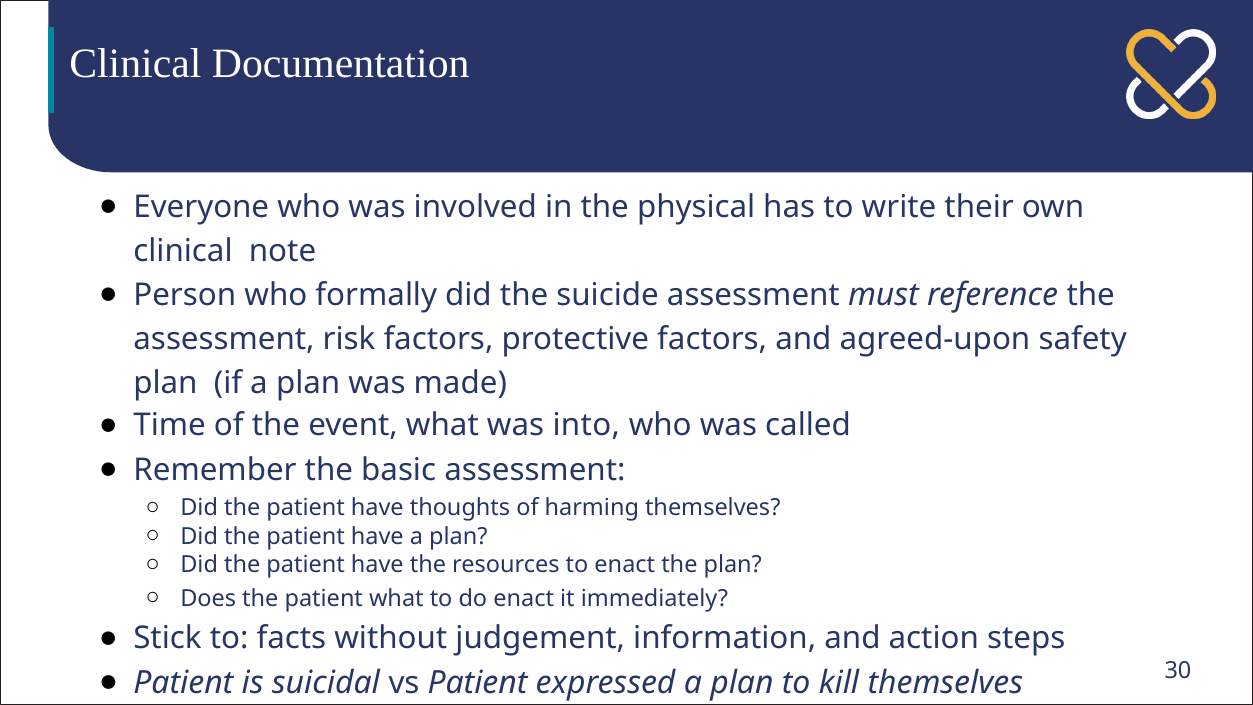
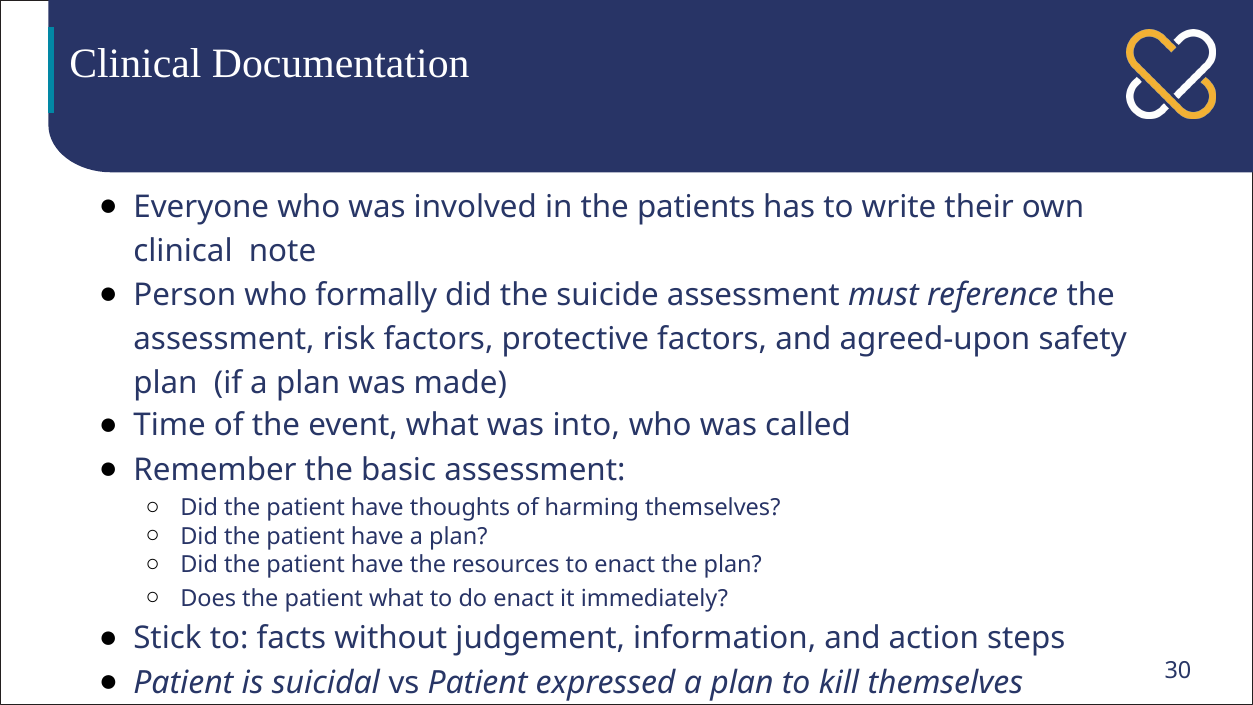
physical: physical -> patients (696, 207)
